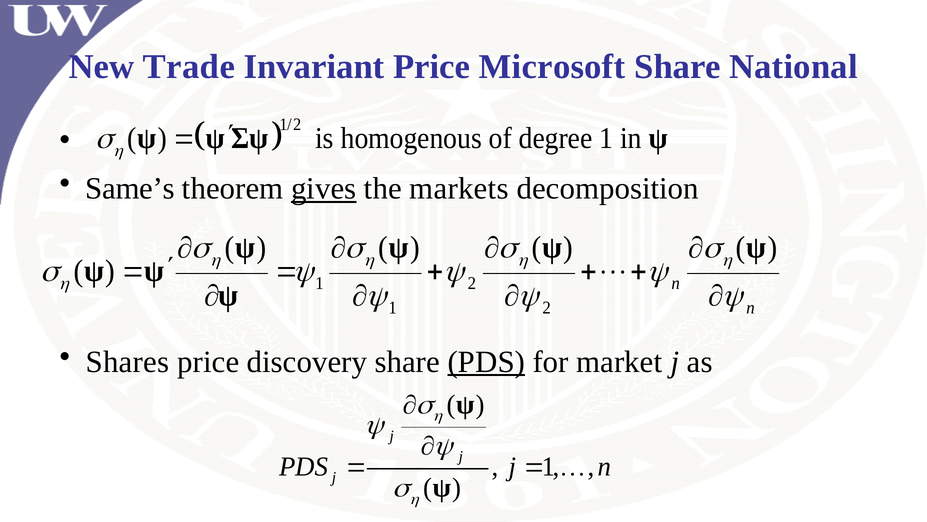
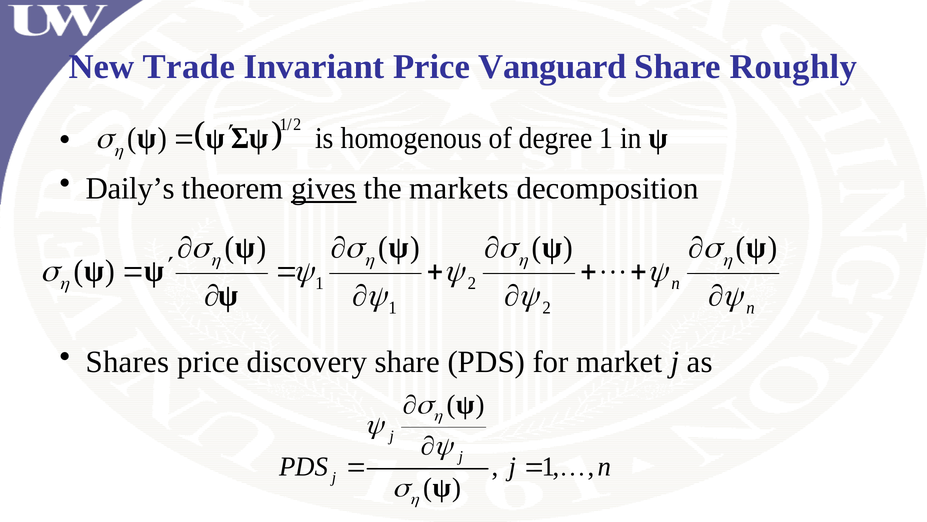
Microsoft: Microsoft -> Vanguard (552, 67)
National: National -> Roughly (793, 67)
Same’s: Same’s -> Daily’s (130, 188)
PDS underline: present -> none (486, 361)
